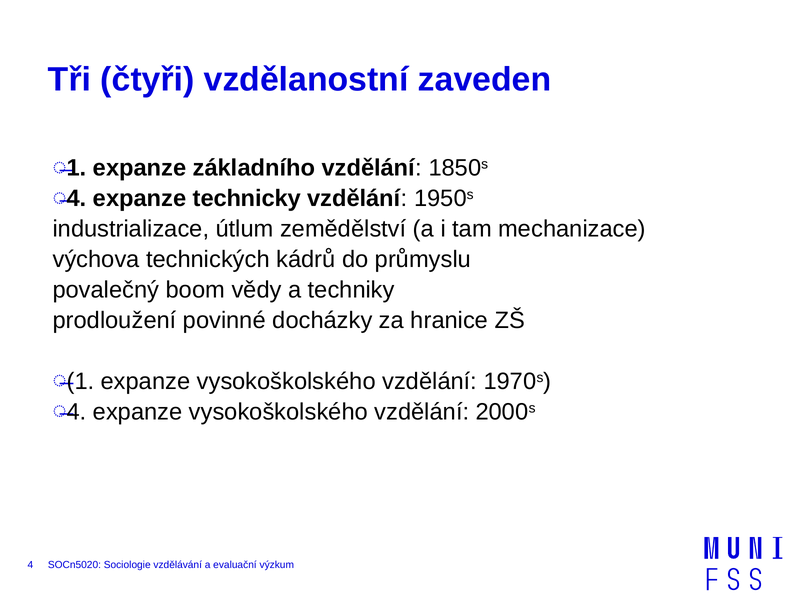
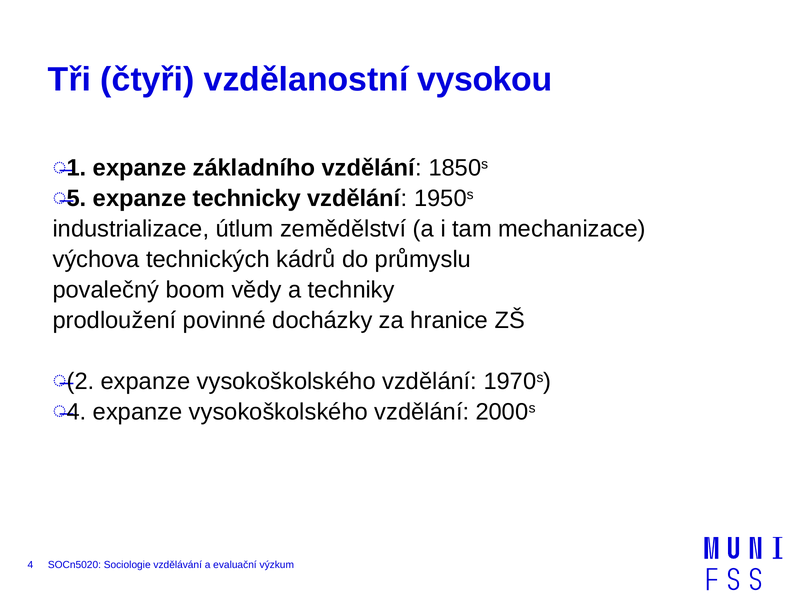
zaveden: zaveden -> vysokou (485, 80)
4: 4 -> 5 (77, 199)
1: 1 -> 2 (80, 381)
